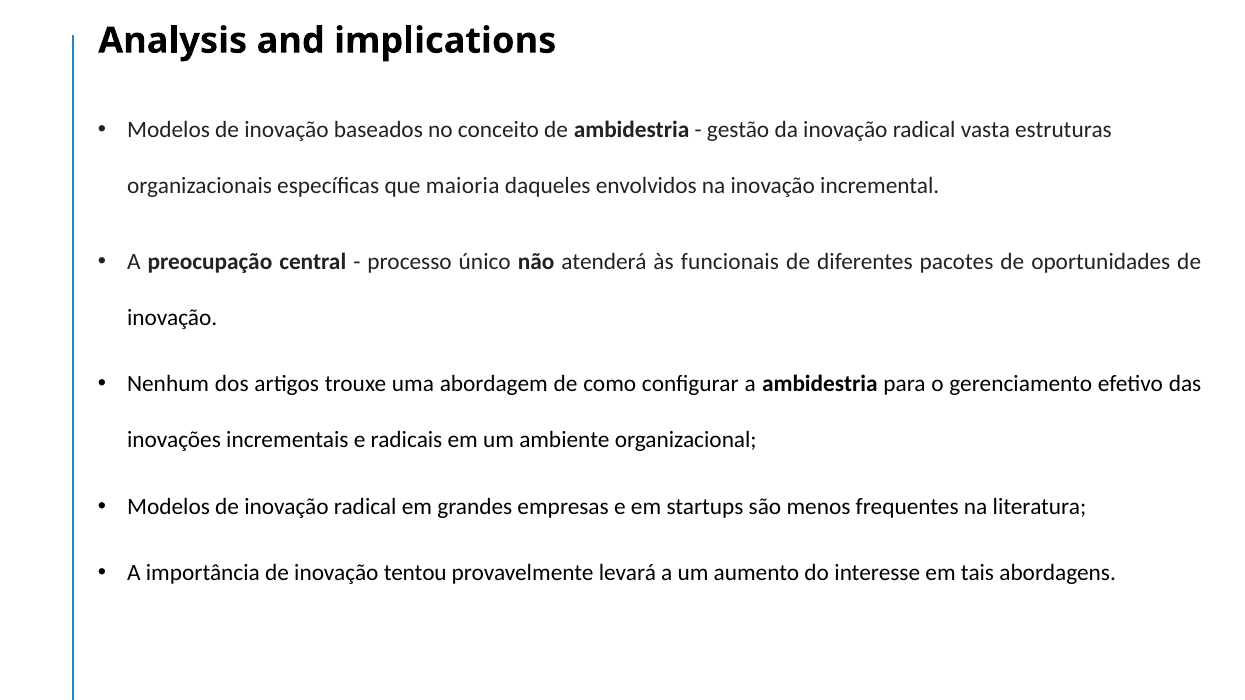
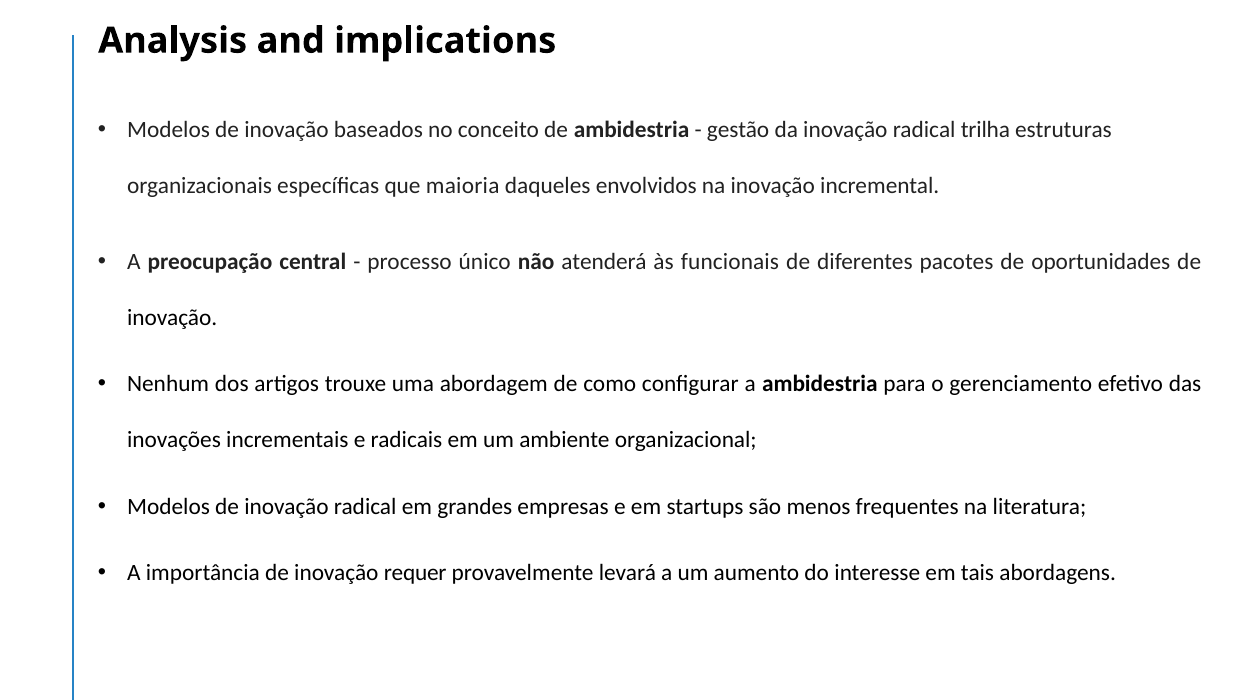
vasta: vasta -> trilha (985, 130)
tentou: tentou -> requer (415, 573)
